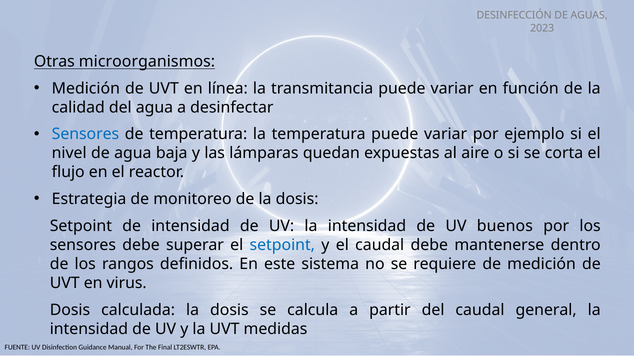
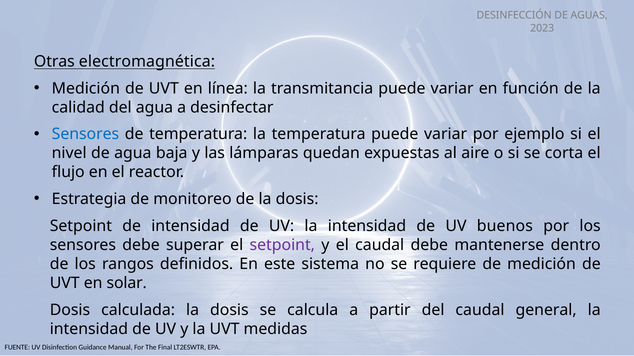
microorganismos: microorganismos -> electromagnética (147, 62)
setpoint colour: blue -> purple (282, 245)
virus: virus -> solar (127, 283)
